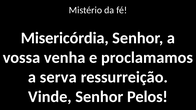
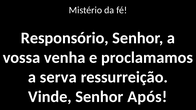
Misericórdia: Misericórdia -> Responsório (65, 38)
Pelos: Pelos -> Após (147, 97)
